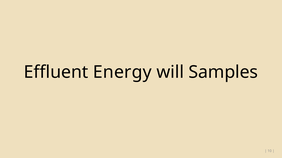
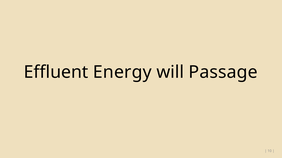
Samples: Samples -> Passage (223, 72)
